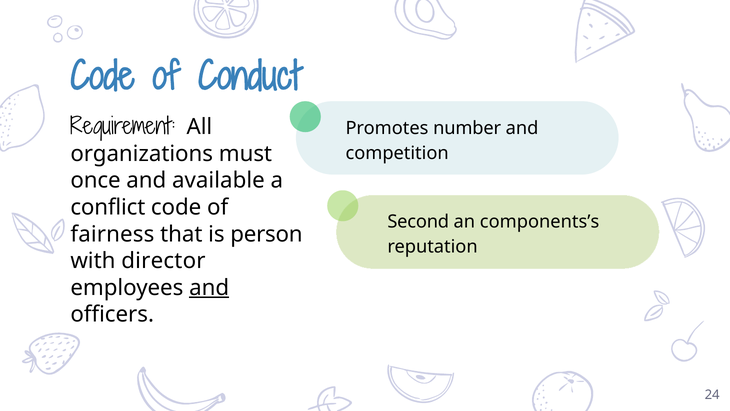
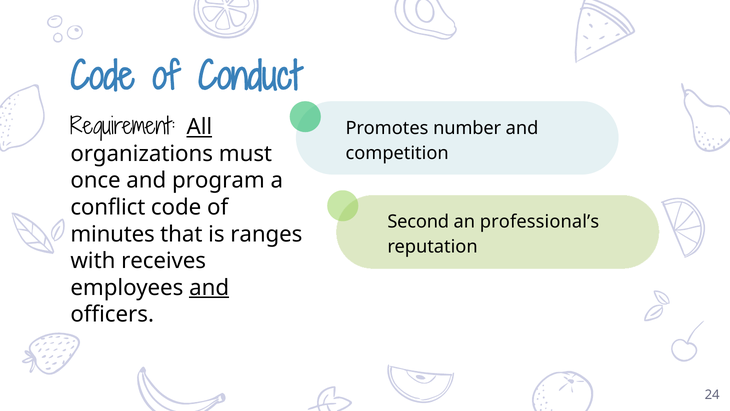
All underline: none -> present (199, 127)
available: available -> program (218, 180)
components’s: components’s -> professional’s (540, 222)
fairness: fairness -> minutes (113, 234)
person: person -> ranges (266, 234)
director: director -> receives (164, 261)
